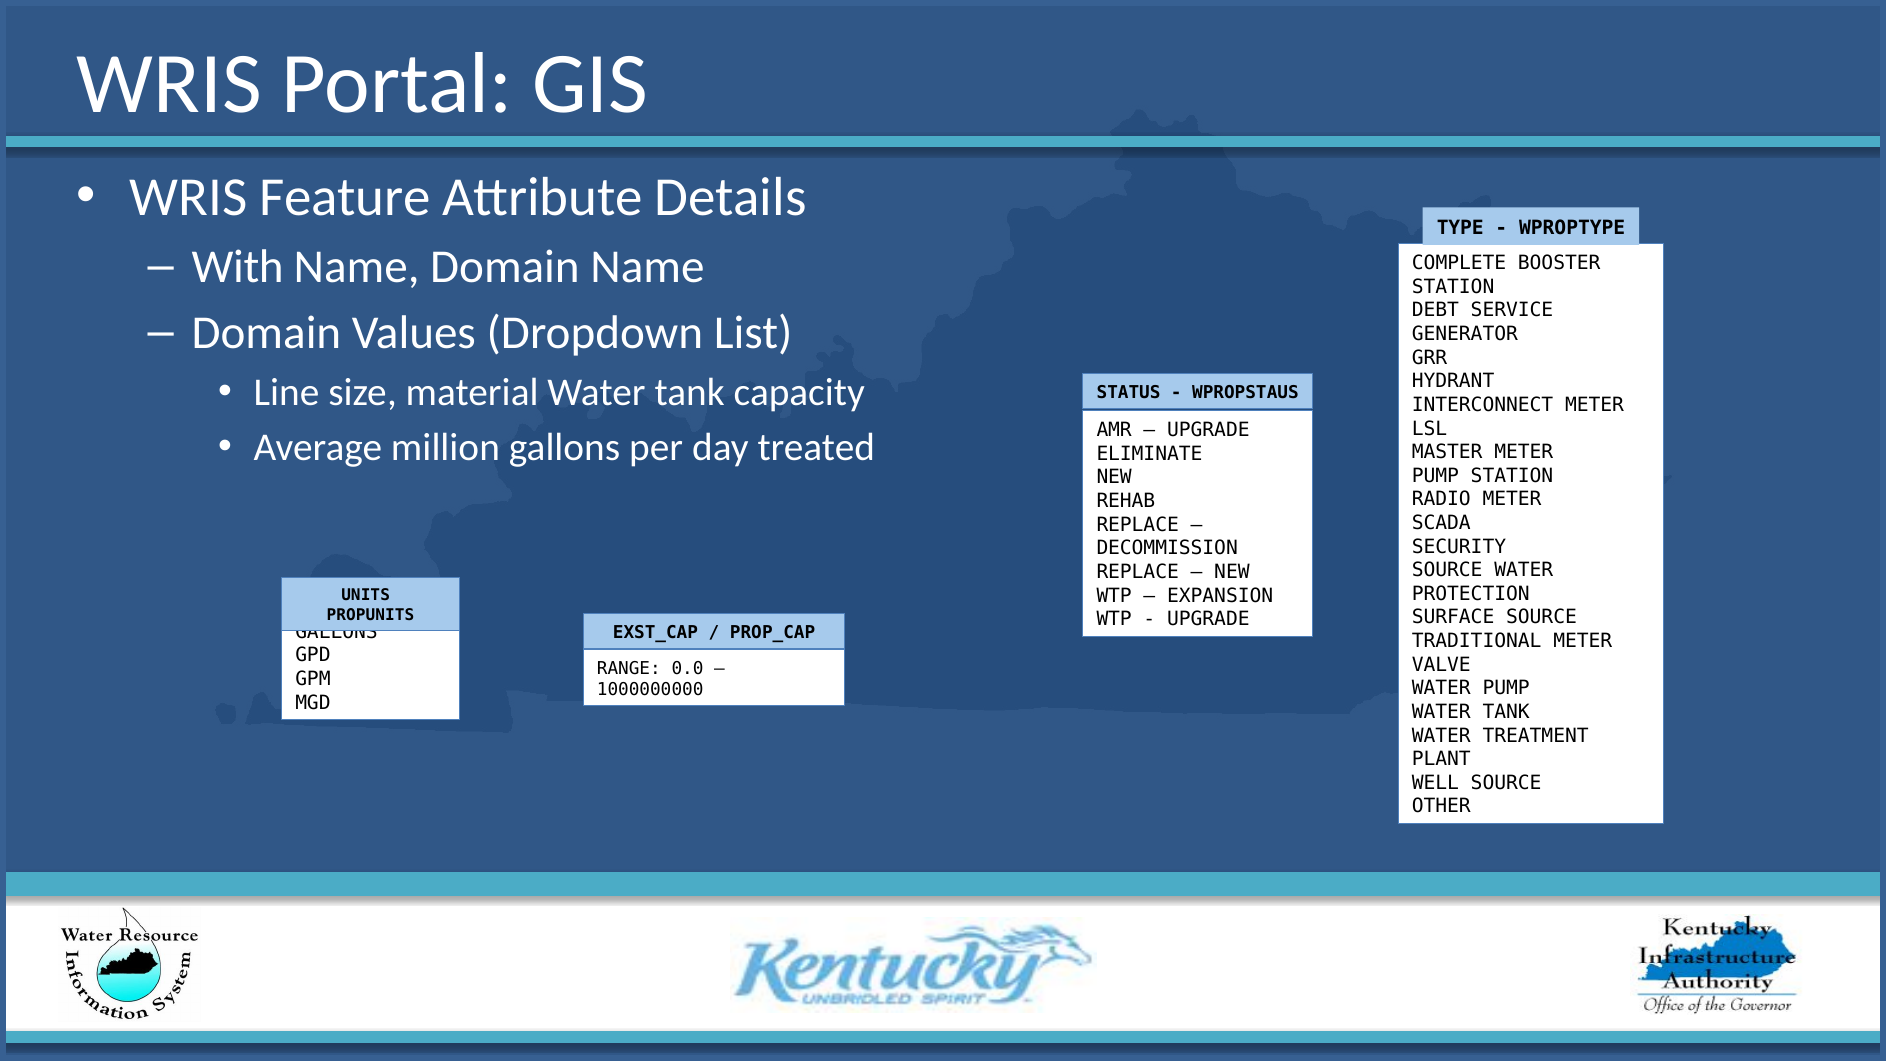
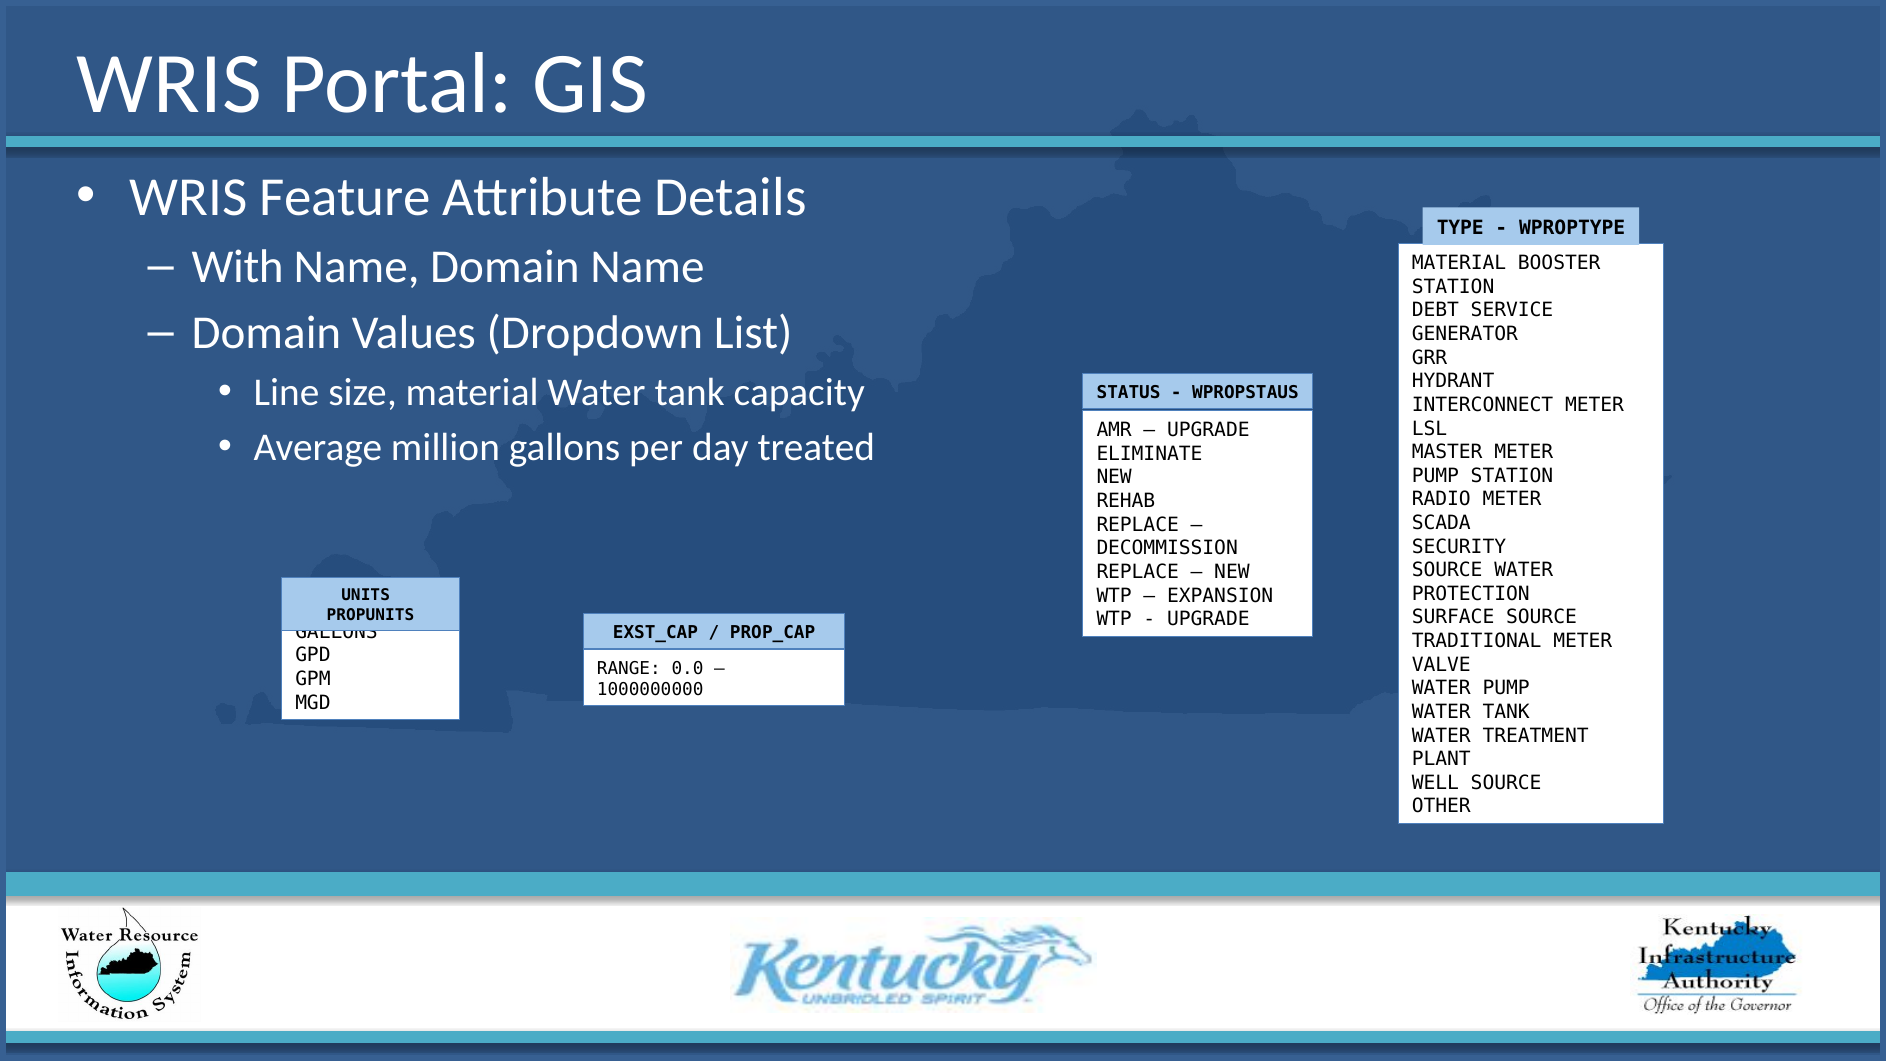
COMPLETE: COMPLETE -> MATERIAL (1459, 263)
